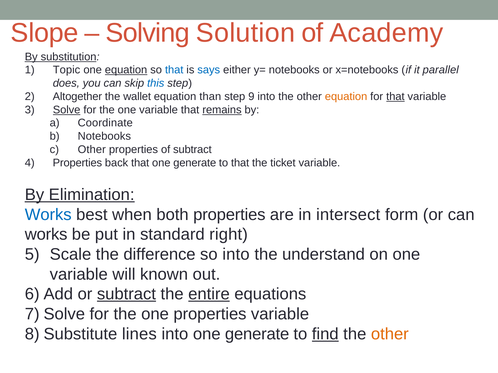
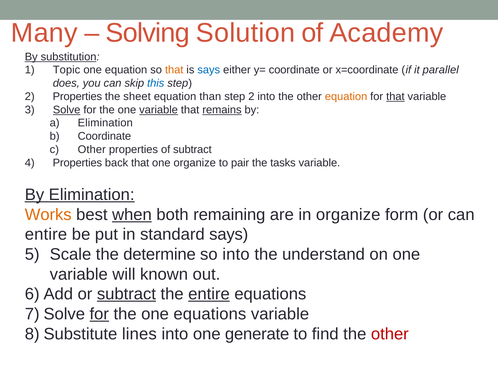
Slope: Slope -> Many (44, 33)
equation underline: present -> none (126, 70)
that colour: blue -> orange (174, 70)
y= notebooks: notebooks -> coordinate (294, 70)
x=notebooks: x=notebooks -> x=coordinate (367, 70)
Altogether: Altogether -> Properties (77, 97)
wallet: wallet -> sheet (137, 97)
9: 9 -> 2 (251, 97)
variable underline: none -> present (159, 110)
Coordinate: Coordinate -> Elimination (105, 123)
Notebooks: Notebooks -> Coordinate (104, 136)
generate: generate -> organize (195, 163)
to that: that -> pair (240, 163)
ticket: ticket -> tasks (283, 163)
Works colour: blue -> orange (48, 215)
when underline: none -> present (132, 215)
both properties: properties -> remaining (229, 215)
in intersect: intersect -> organize (348, 215)
works: works -> entire (46, 235)
standard right: right -> says (229, 235)
difference: difference -> determine (160, 255)
for underline: none -> present (99, 314)
one properties: properties -> equations (210, 314)
find underline: present -> none (325, 334)
other colour: orange -> red (390, 334)
